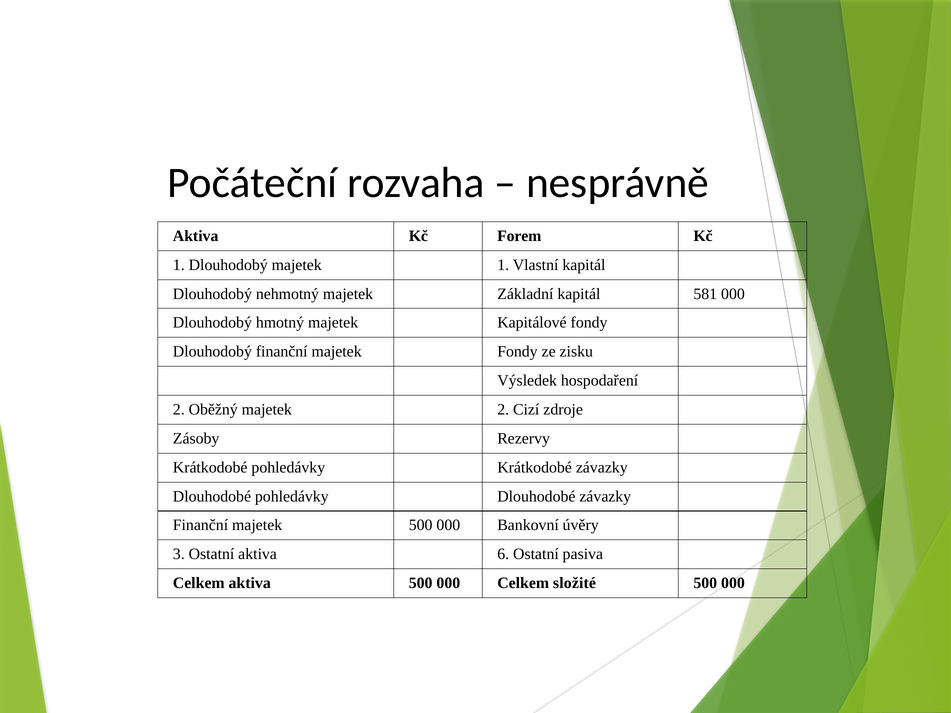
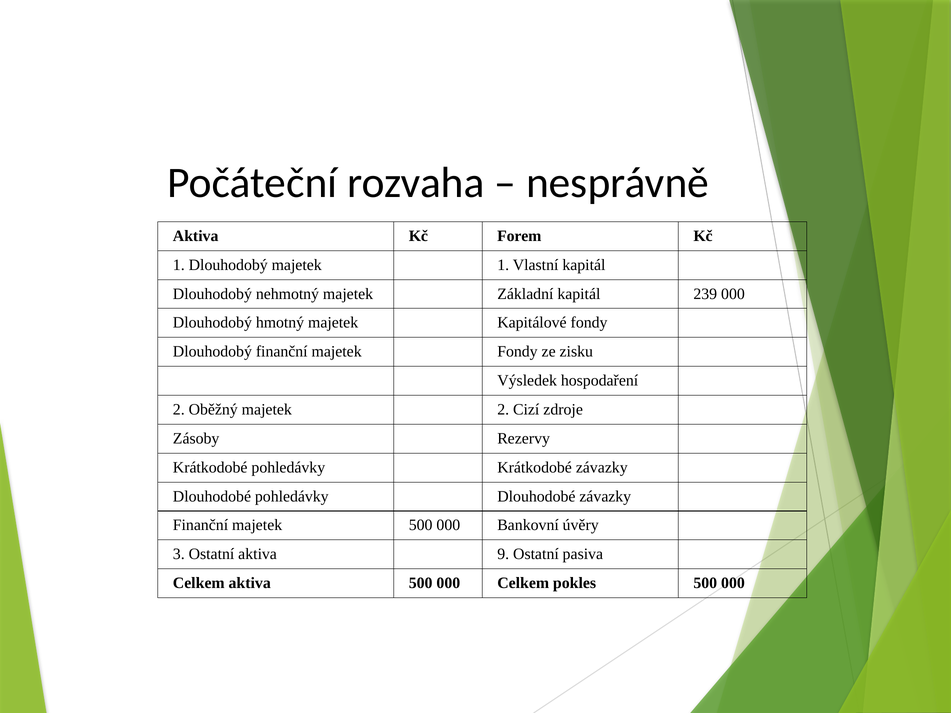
581: 581 -> 239 (705, 294)
6: 6 -> 9 (503, 554)
složité: složité -> pokles (575, 583)
